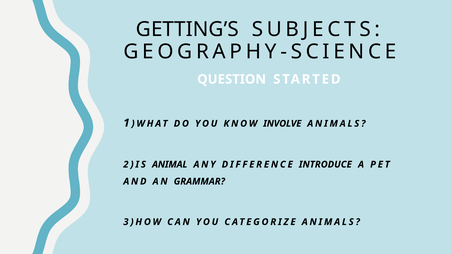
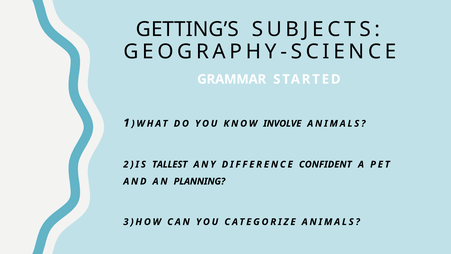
QUESTION: QUESTION -> GRAMMAR (232, 79)
ANIMAL: ANIMAL -> TALLEST (170, 164)
INTRODUCE: INTRODUCE -> CONFIDENT (325, 164)
GRAMMAR: GRAMMAR -> PLANNING (199, 181)
